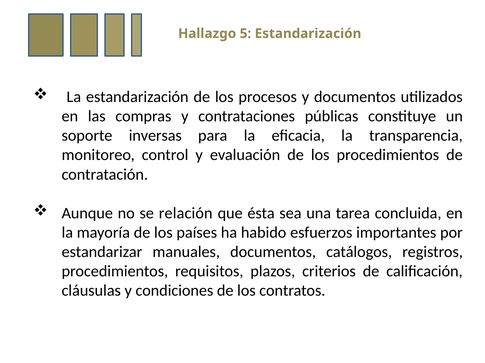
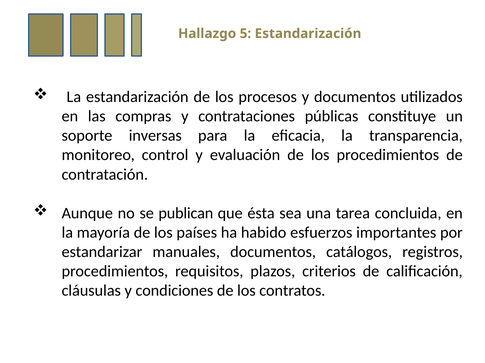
relación: relación -> publican (186, 214)
